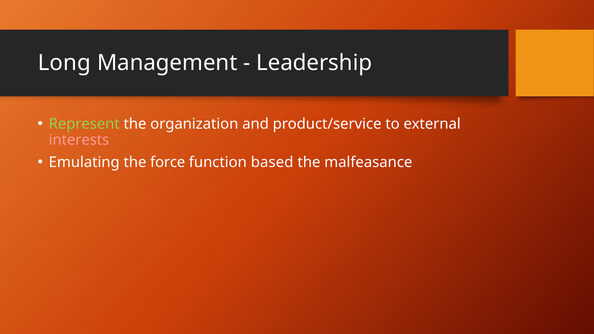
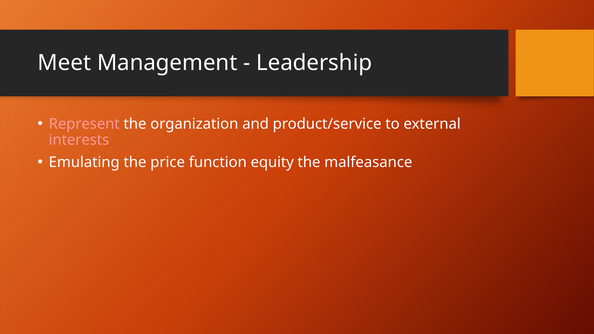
Long: Long -> Meet (64, 63)
Represent colour: light green -> pink (84, 124)
force: force -> price (168, 162)
based: based -> equity (272, 162)
